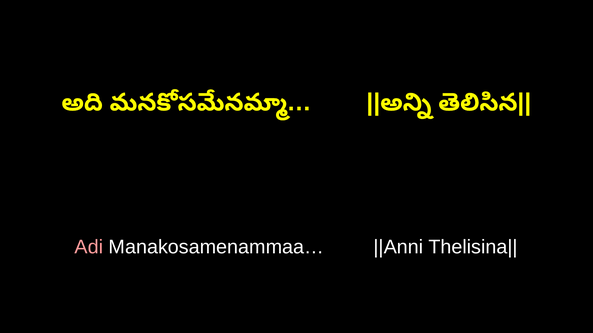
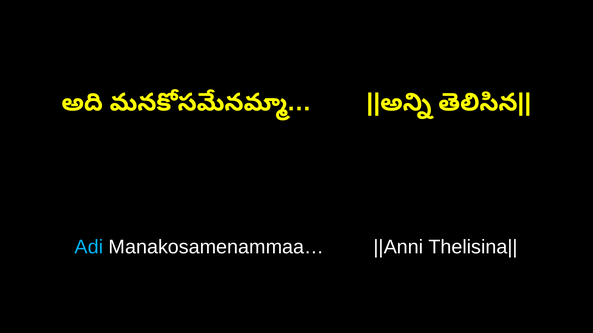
Adi colour: pink -> light blue (89, 247)
